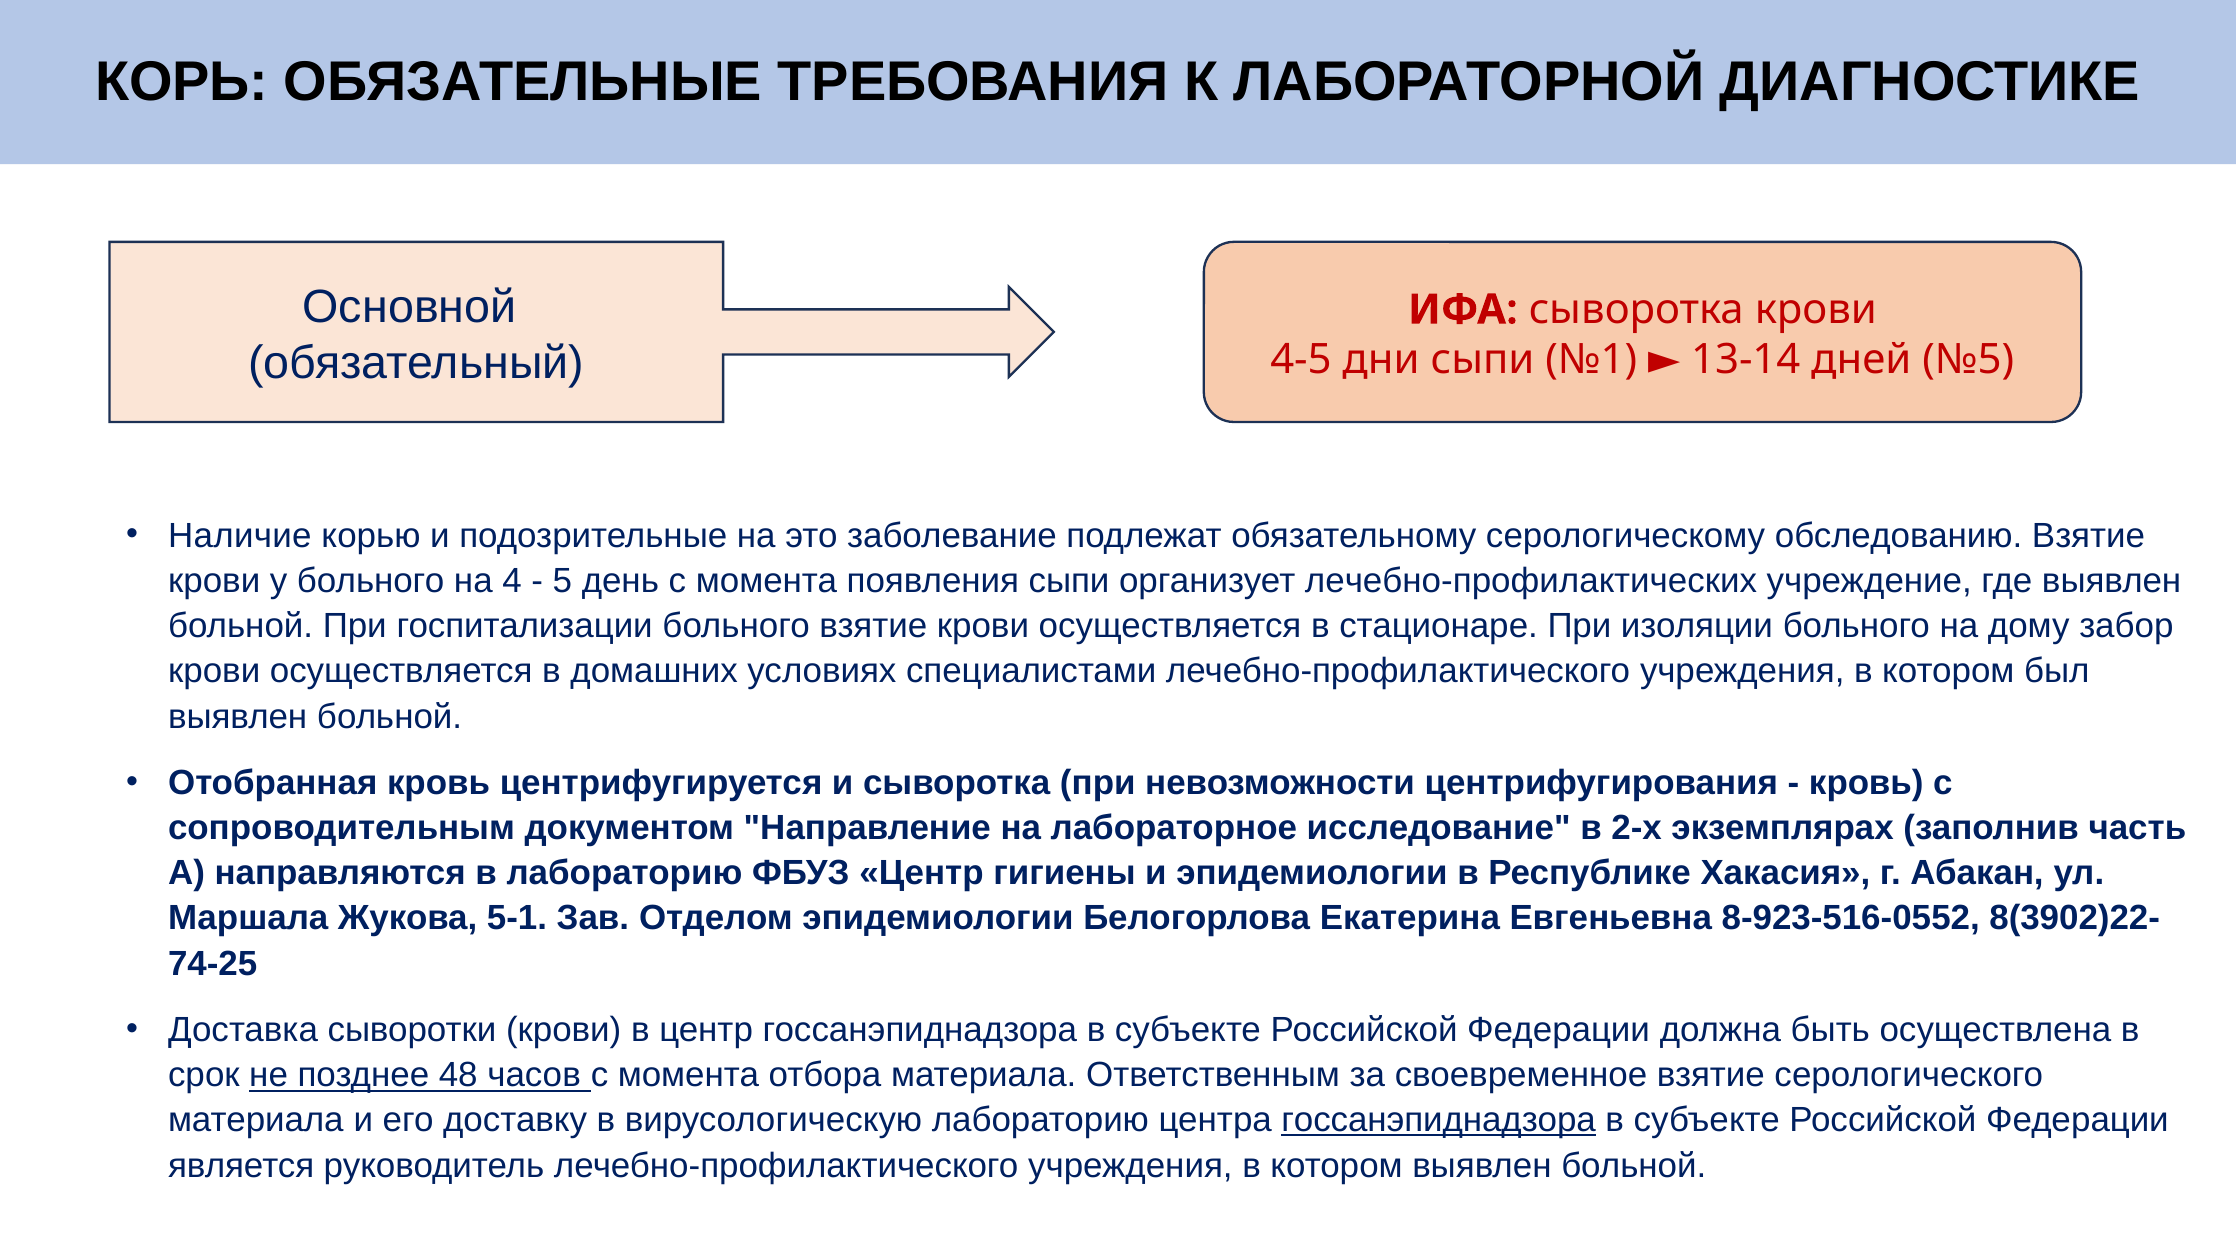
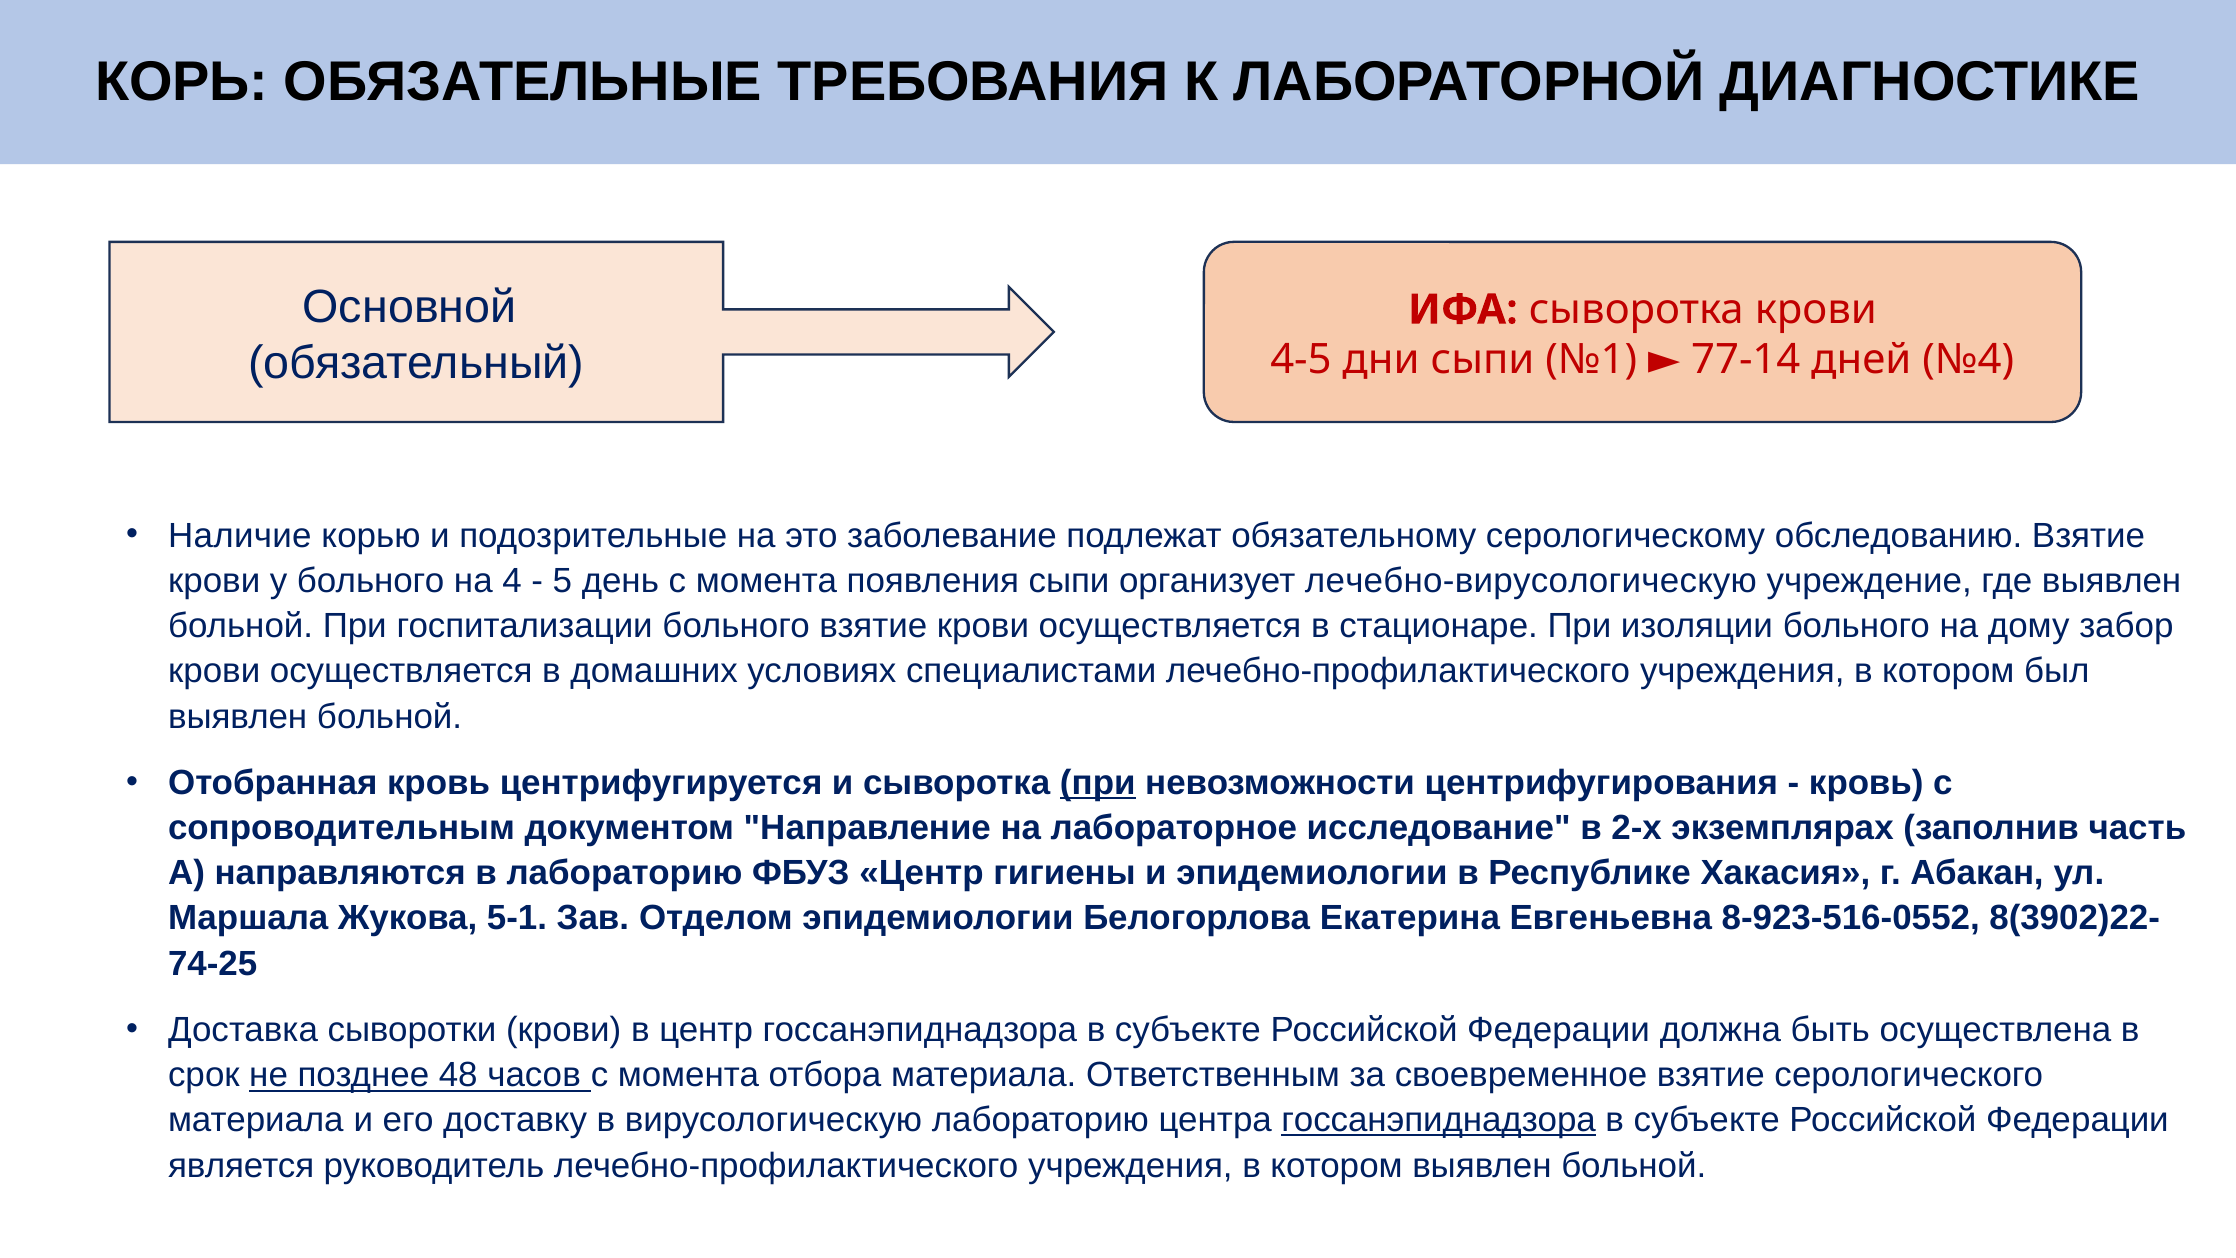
13-14: 13-14 -> 77-14 (1746, 360)
№5: №5 -> №4 (1968, 360)
лечебно-профилактических: лечебно-профилактических -> лечебно-вирусологическую (1531, 581)
при underline: none -> present (1098, 783)
